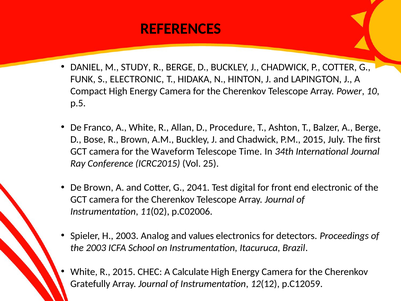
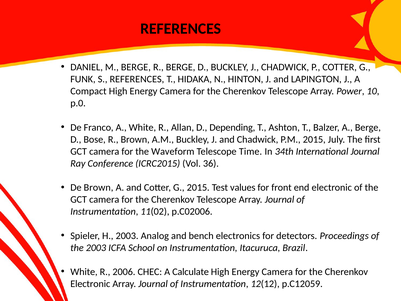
M STUDY: STUDY -> BERGE (136, 67)
S ELECTRONIC: ELECTRONIC -> REFERENCES (137, 79)
p.5: p.5 -> p.0 (78, 103)
Procedure: Procedure -> Depending (232, 127)
25: 25 -> 36 (211, 163)
G 2041: 2041 -> 2015 (198, 187)
digital: digital -> values (243, 187)
values: values -> bench (201, 236)
R 2015: 2015 -> 2006 (124, 272)
Gratefully: Gratefully -> Electronic (90, 284)
